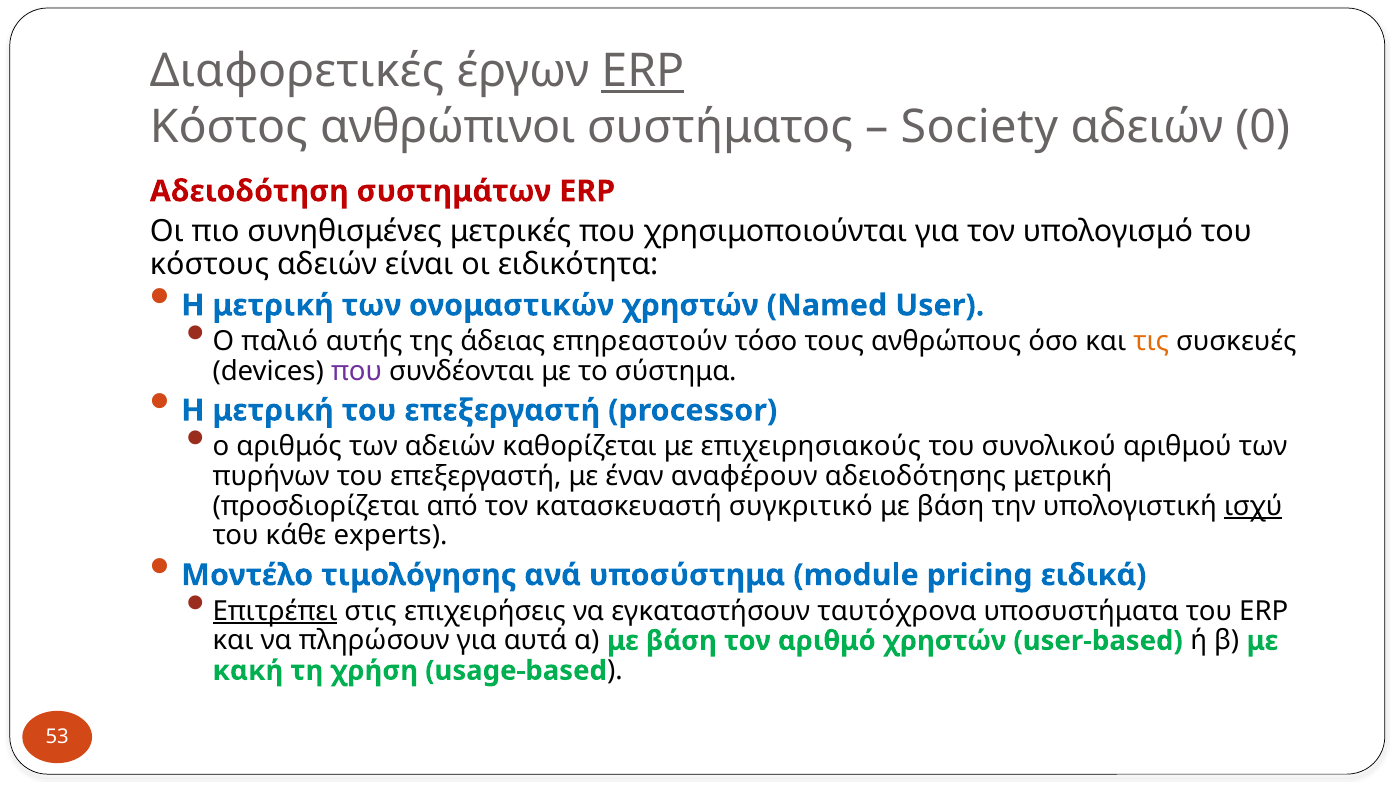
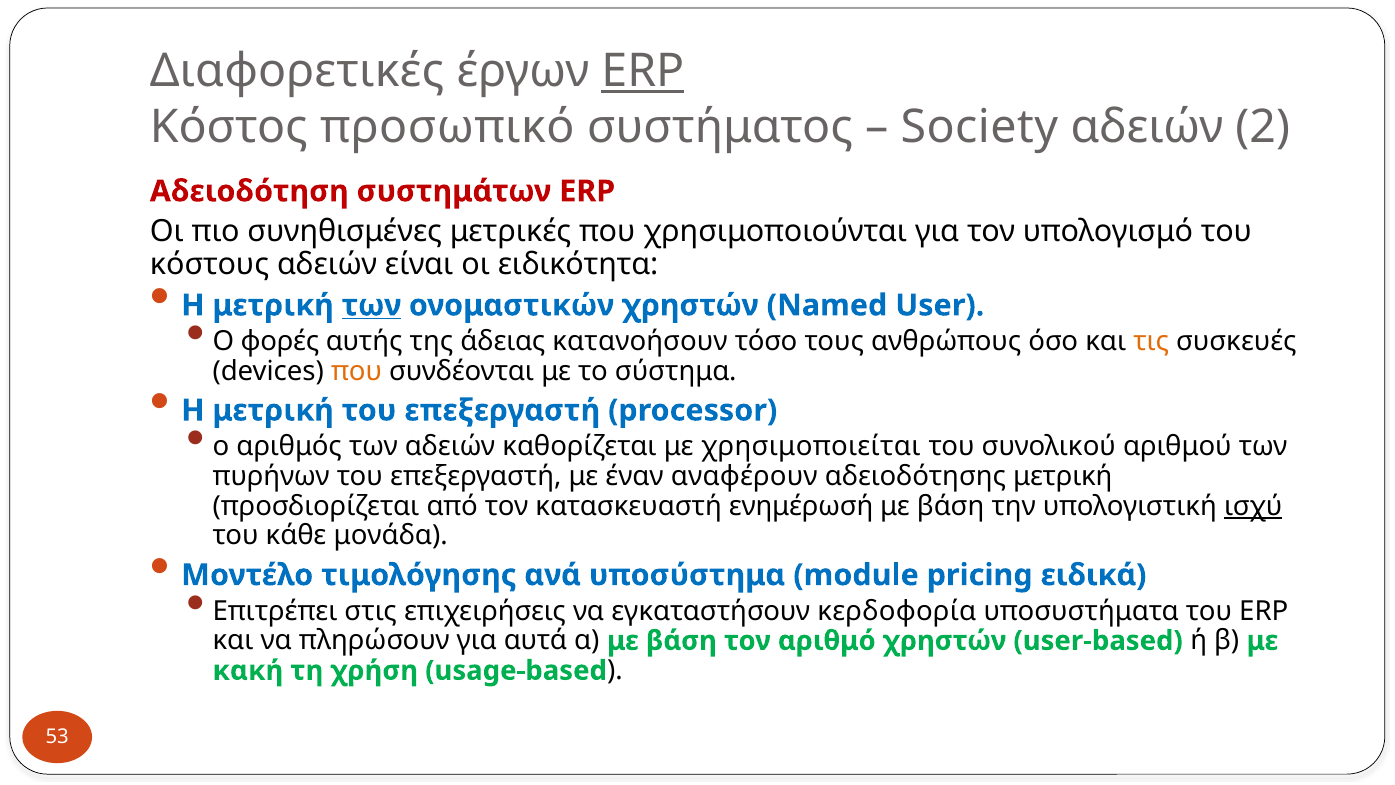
ανθρώπινοι: ανθρώπινοι -> προσωπικό (447, 127)
0: 0 -> 2 (1263, 127)
των underline: none -> present (372, 305)
παλιό: παλιό -> φορές (280, 341)
επηρεαστούν: επηρεαστούν -> κατανοήσουν (640, 341)
που colour: purple -> orange (357, 371)
επιχειρησιακούς: επιχειρησιακούς -> χρησιμοποιείται (811, 446)
συγκριτικό: συγκριτικό -> ενημέρωσή (801, 506)
experts: experts -> μονάδα (391, 536)
Επιτρέπει underline: present -> none (275, 611)
ταυτόχρονα: ταυτόχρονα -> κερδοφορία (897, 611)
